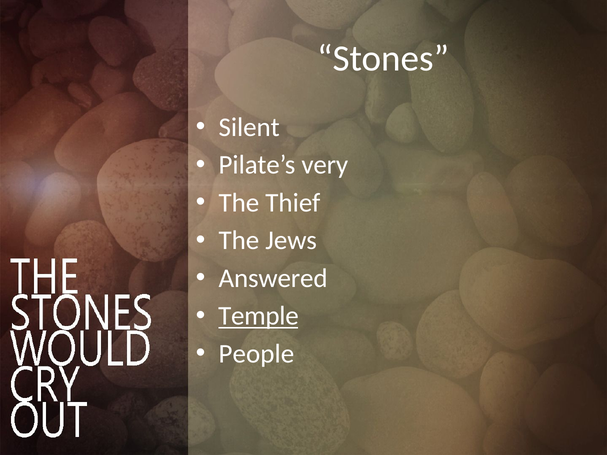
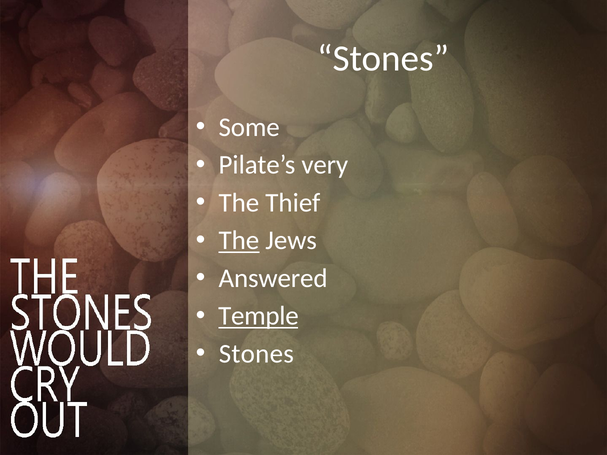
Silent: Silent -> Some (249, 127)
The underline: none -> present (239, 241)
People: People -> Stones (256, 354)
